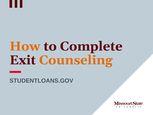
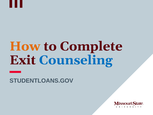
Counseling colour: orange -> blue (76, 60)
